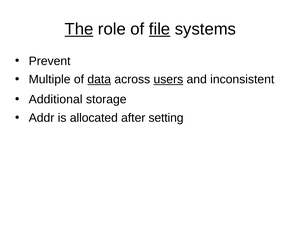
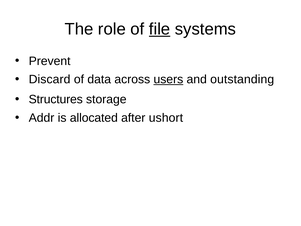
The underline: present -> none (79, 29)
Multiple: Multiple -> Discard (50, 79)
data underline: present -> none (99, 79)
inconsistent: inconsistent -> outstanding (242, 79)
Additional: Additional -> Structures (56, 99)
setting: setting -> ushort (166, 118)
